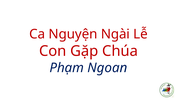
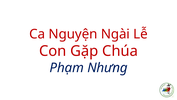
Ngoan: Ngoan -> Nhưng (107, 68)
